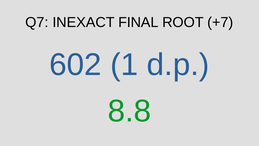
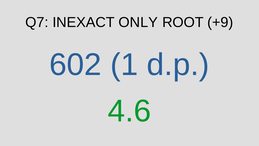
FINAL: FINAL -> ONLY (138, 22)
+7: +7 -> +9 (220, 22)
8.8: 8.8 -> 4.6 (129, 111)
